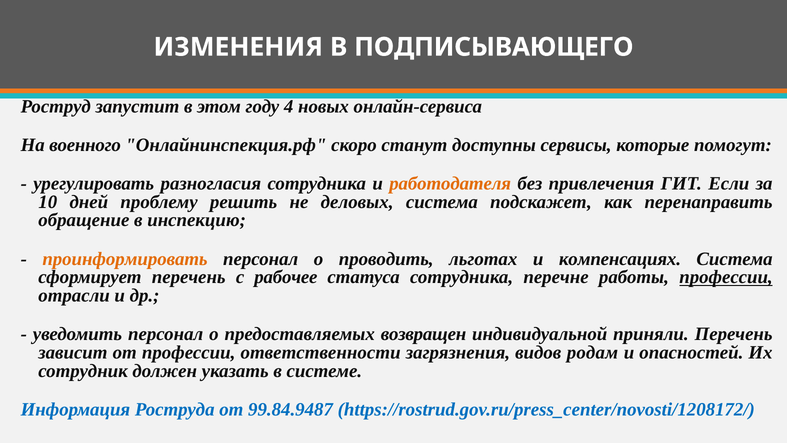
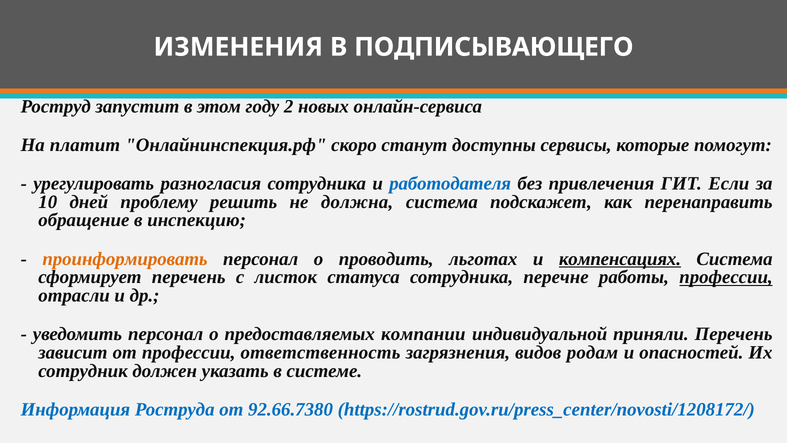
4: 4 -> 2 (289, 106)
военного: военного -> платит (85, 145)
работодателя colour: orange -> blue (450, 183)
деловых: деловых -> должна (357, 202)
компенсациях underline: none -> present (620, 259)
рабочее: рабочее -> листок (286, 277)
возвращен: возвращен -> компании (423, 334)
ответственности: ответственности -> ответственность (321, 352)
99.84.9487: 99.84.9487 -> 92.66.7380 (291, 409)
